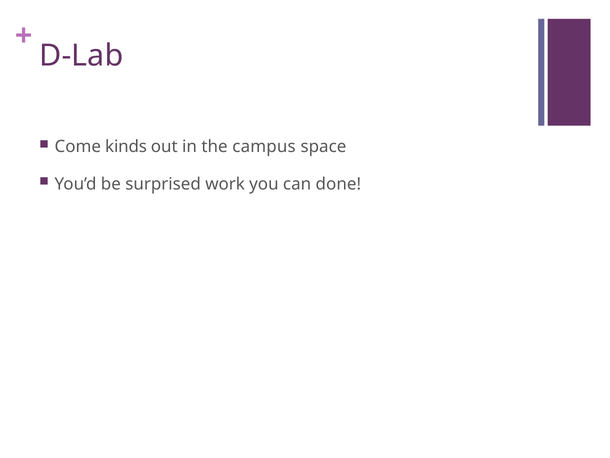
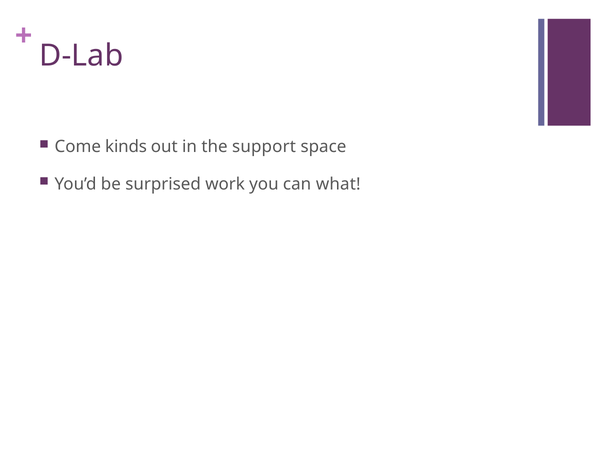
campus: campus -> support (264, 147)
done: done -> what (338, 184)
